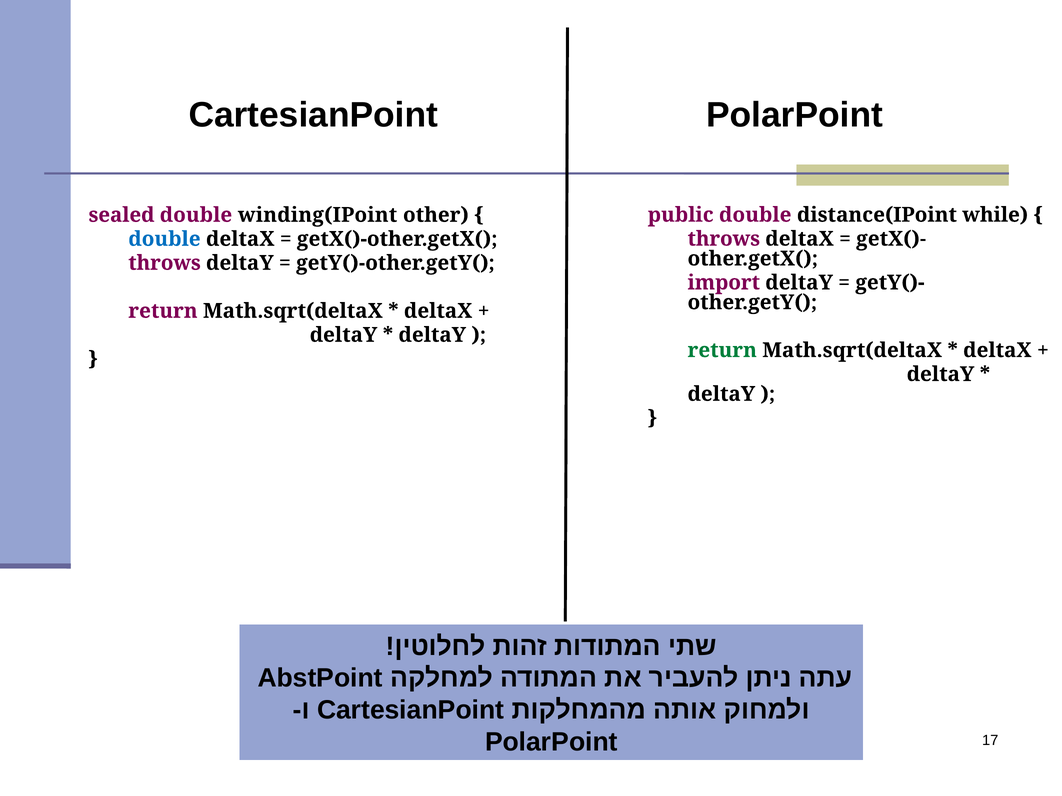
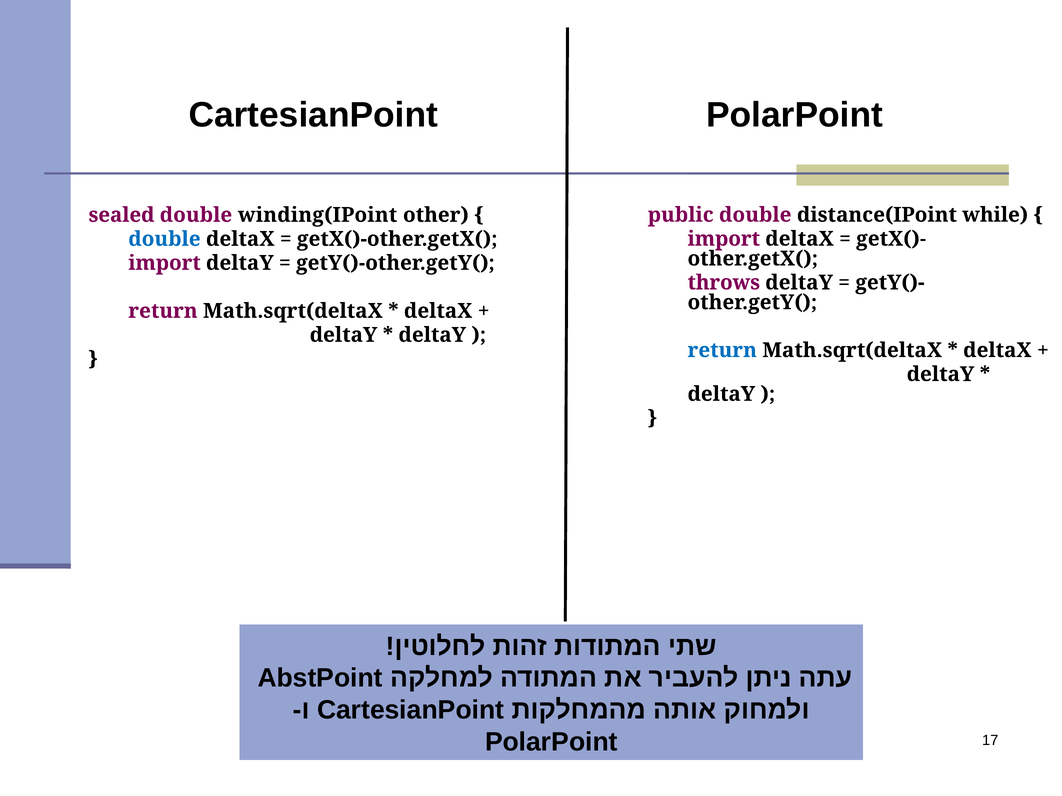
throws: throws -> import (724, 239)
throws: throws -> import (165, 263)
import: import -> throws (724, 283)
return colour: green -> blue (722, 351)
